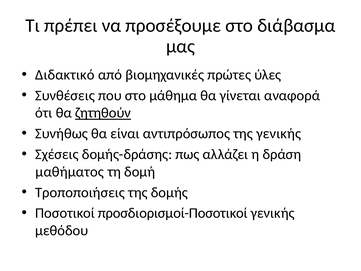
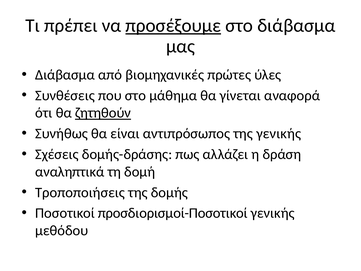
προσέξουμε underline: none -> present (173, 26)
Διδακτικό: Διδακτικό -> Διάβασμα (65, 75)
μαθήματος: μαθήματος -> αναληπτικά (70, 172)
